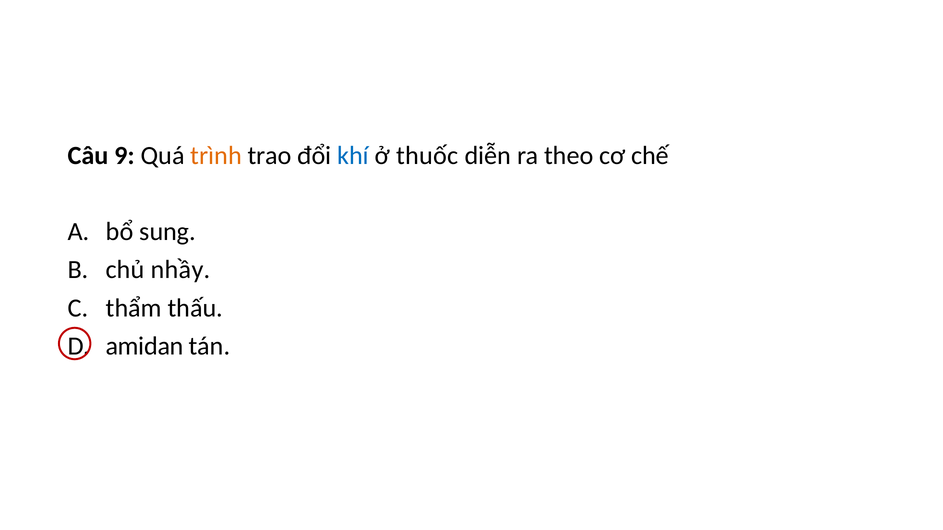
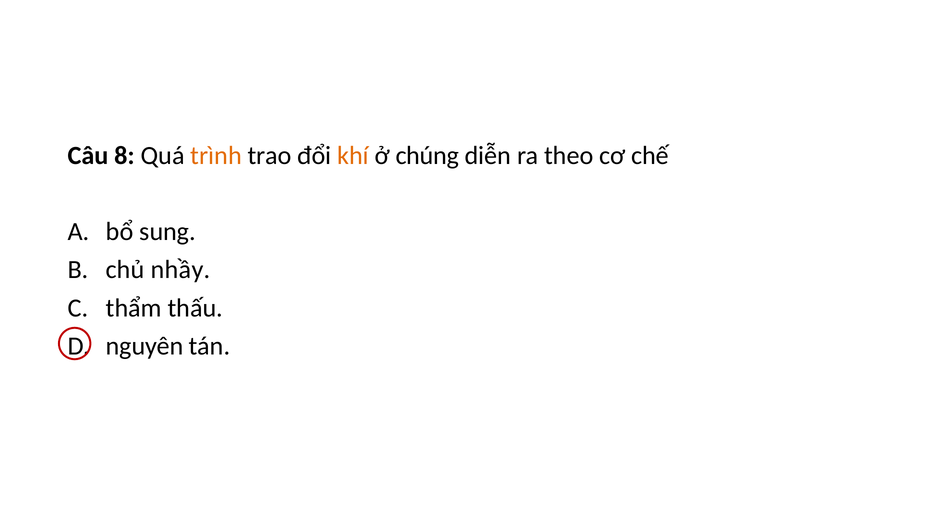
9: 9 -> 8 (124, 156)
khí colour: blue -> orange (353, 156)
thuốc: thuốc -> chúng (427, 156)
amidan: amidan -> nguyên (145, 346)
